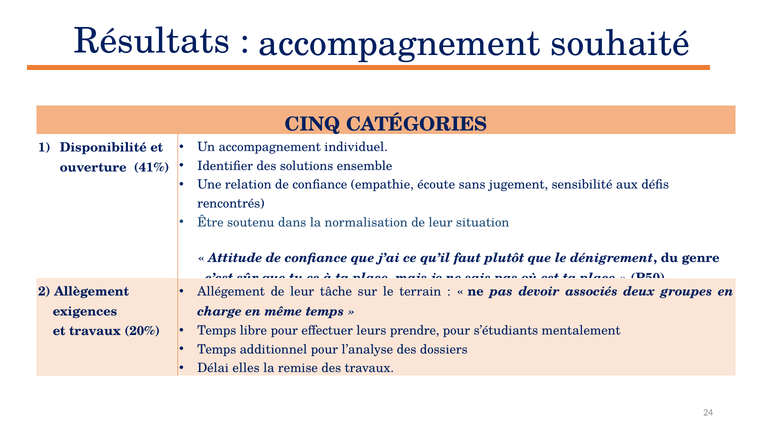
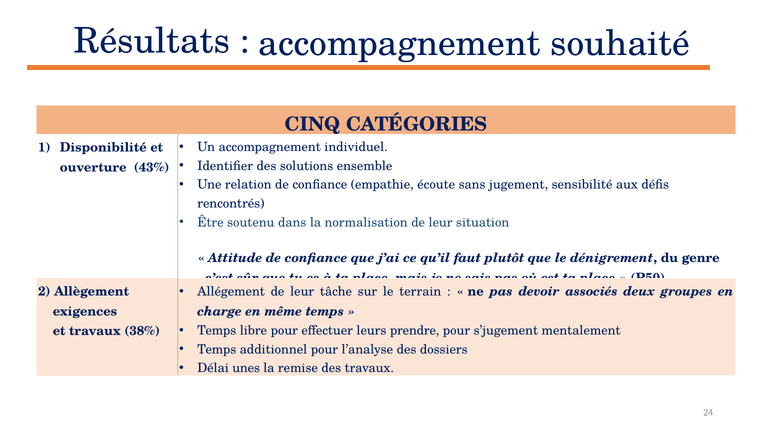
41%: 41% -> 43% (152, 167)
s’étudiants: s’étudiants -> s’jugement (506, 331)
20%: 20% -> 38% (142, 331)
elles: elles -> unes (246, 368)
